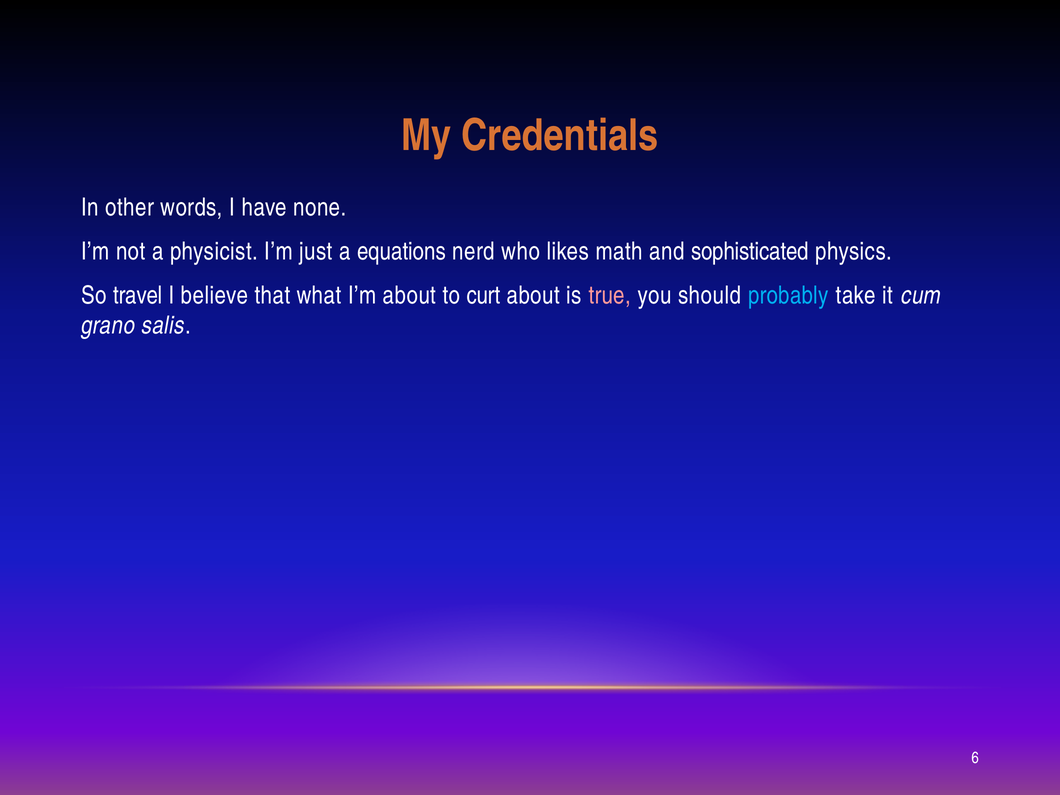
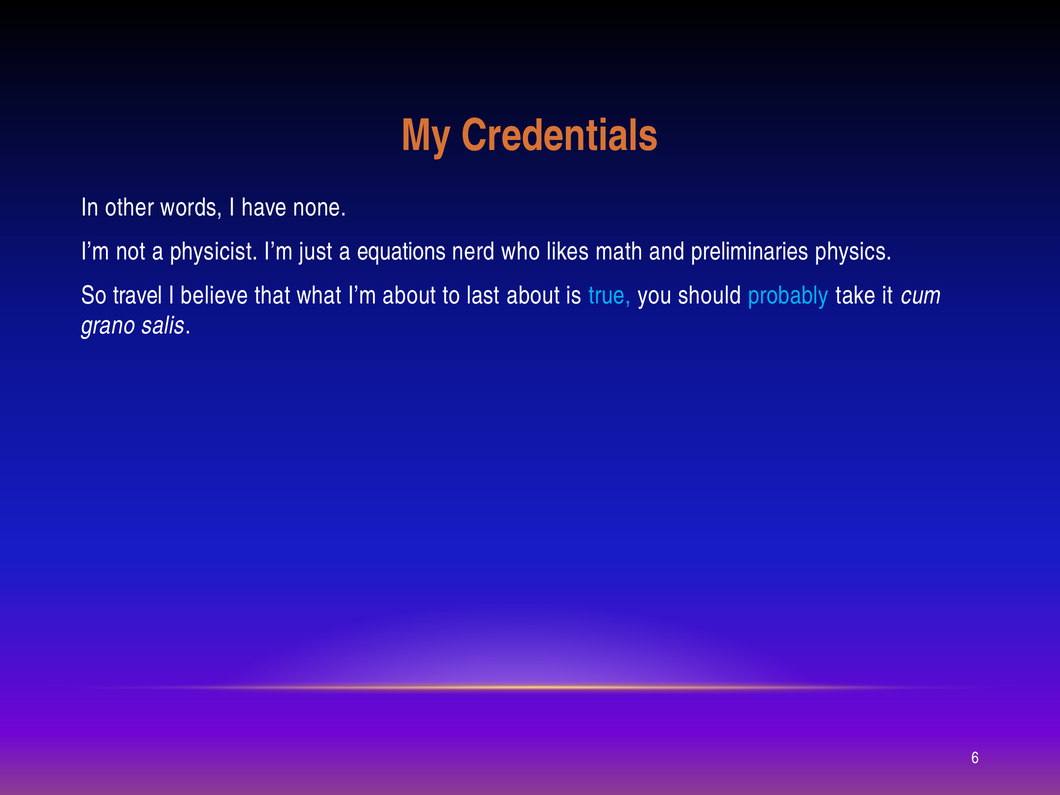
sophisticated: sophisticated -> preliminaries (750, 251)
curt: curt -> last (483, 295)
true colour: pink -> light blue (610, 295)
